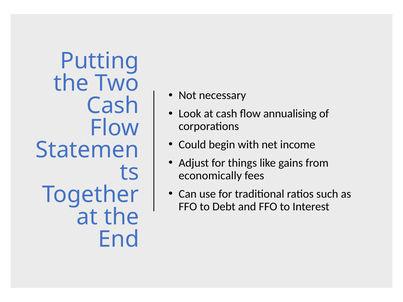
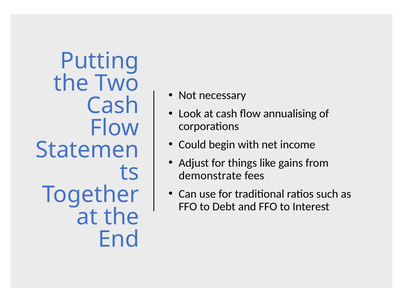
economically: economically -> demonstrate (210, 176)
